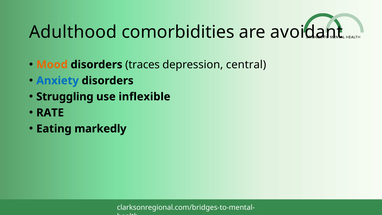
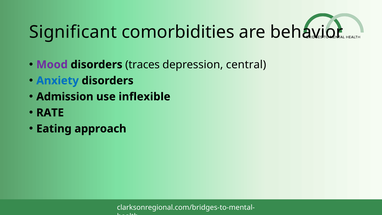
Adulthood: Adulthood -> Significant (73, 32)
avoidant: avoidant -> behavior (307, 32)
Mood colour: orange -> purple (52, 65)
Struggling: Struggling -> Admission (65, 97)
markedly: markedly -> approach (100, 129)
